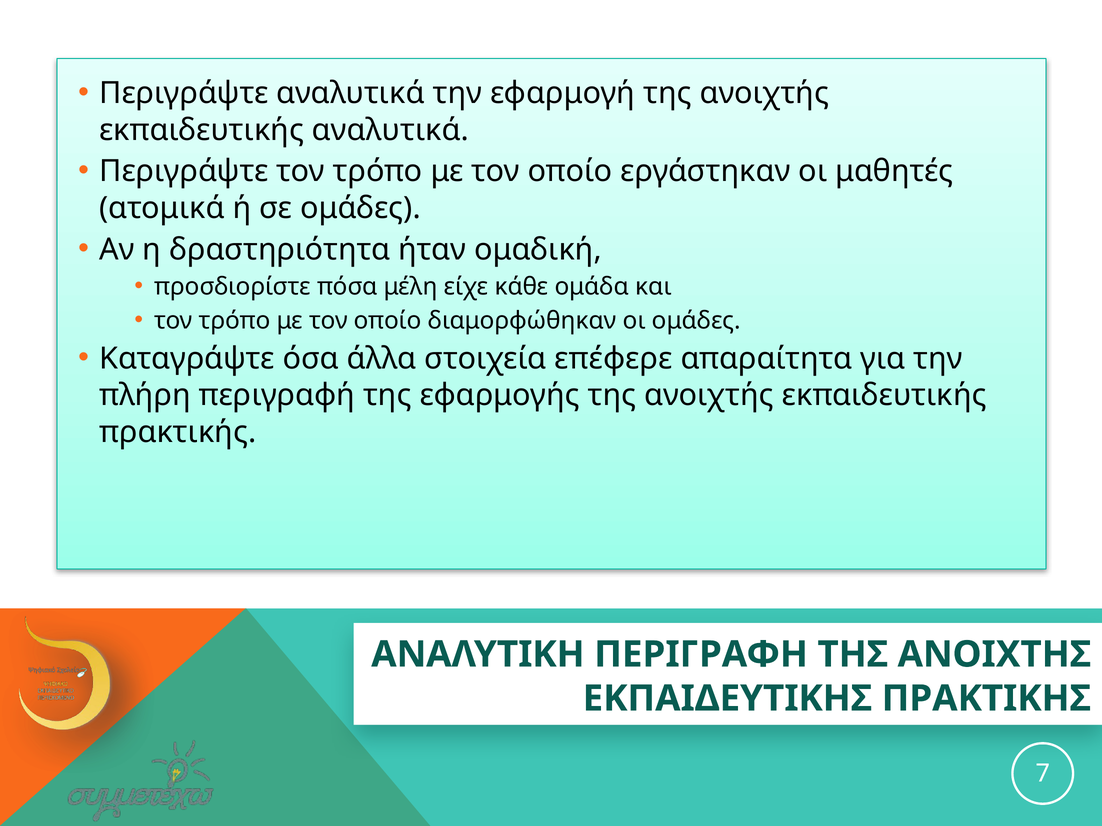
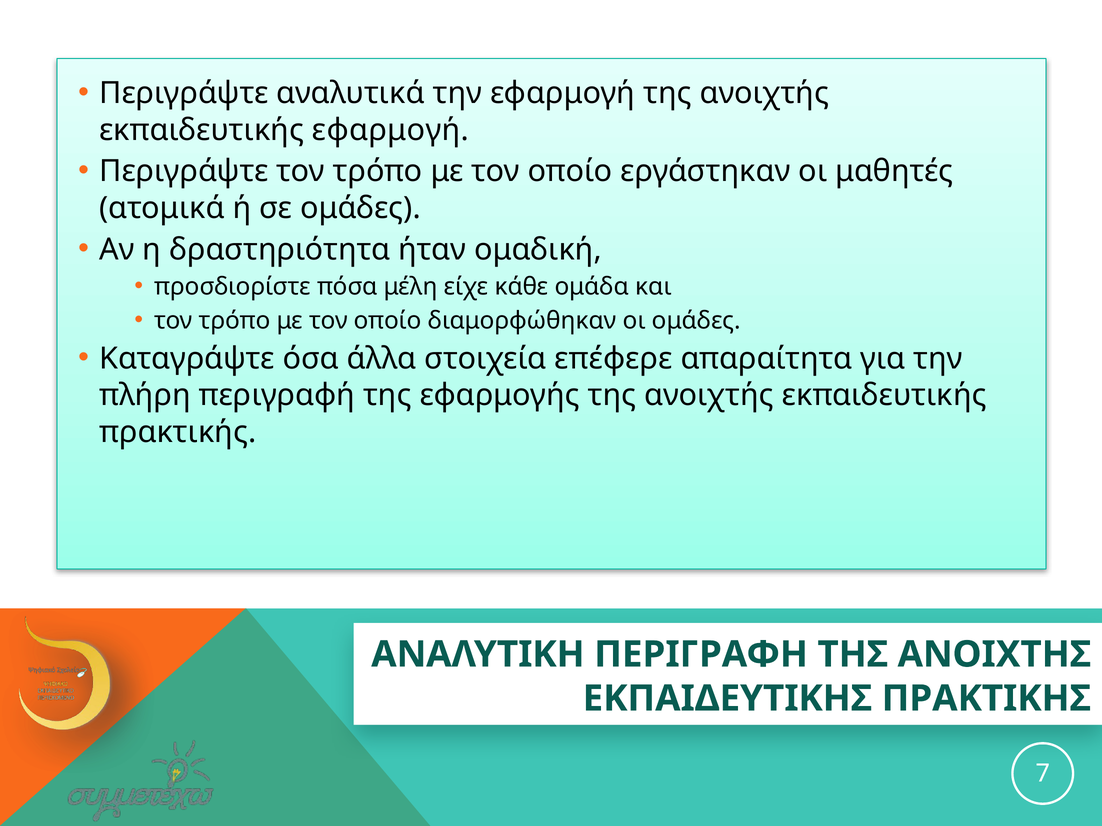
εκπαιδευτικής αναλυτικά: αναλυτικά -> εφαρμογή (390, 130)
